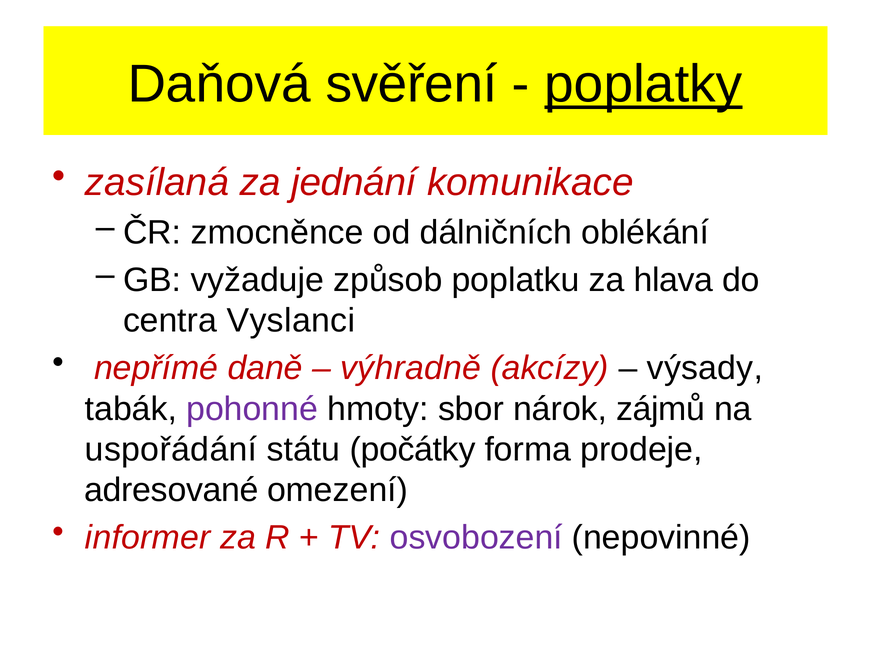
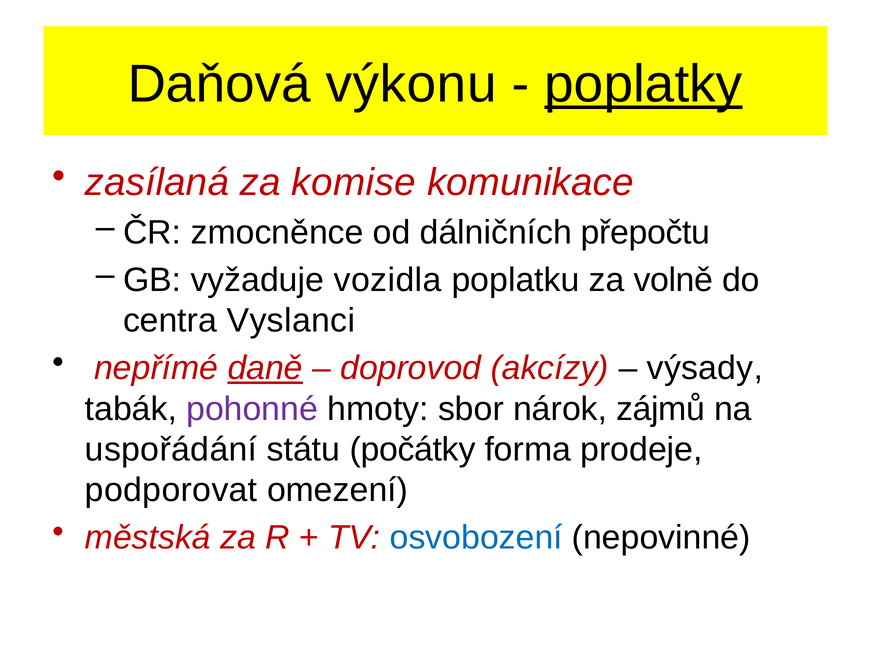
svěření: svěření -> výkonu (411, 84)
jednání: jednání -> komise (354, 183)
oblékání: oblékání -> přepočtu (645, 233)
způsob: způsob -> vozidla (388, 280)
hlava: hlava -> volně (673, 280)
daně underline: none -> present (265, 368)
výhradně: výhradně -> doprovod (411, 368)
adresované: adresované -> podporovat (171, 490)
informer: informer -> městská (148, 538)
osvobození colour: purple -> blue (476, 538)
